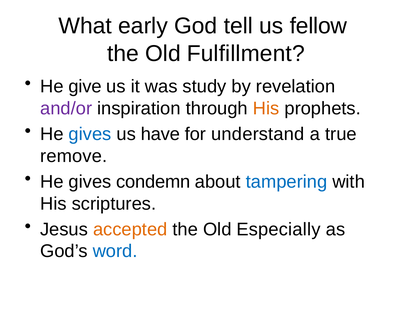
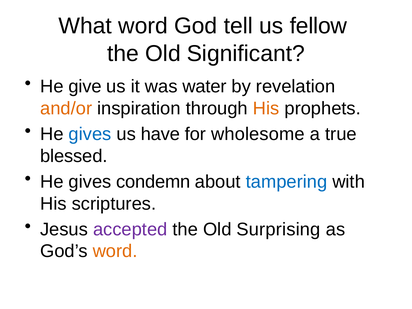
What early: early -> word (143, 26)
Fulfillment: Fulfillment -> Significant (246, 53)
study: study -> water (205, 86)
and/or colour: purple -> orange (66, 108)
understand: understand -> wholesome (258, 134)
remove: remove -> blessed (74, 156)
accepted colour: orange -> purple (130, 229)
Especially: Especially -> Surprising (278, 229)
word colour: blue -> orange (115, 251)
